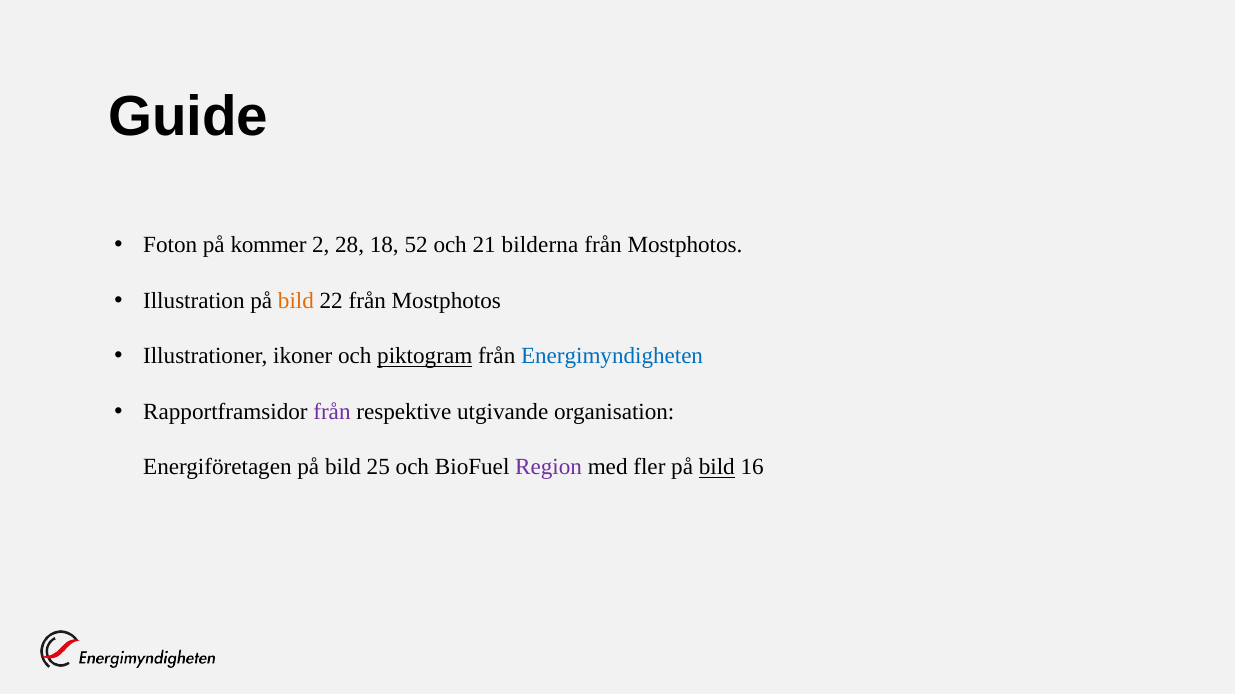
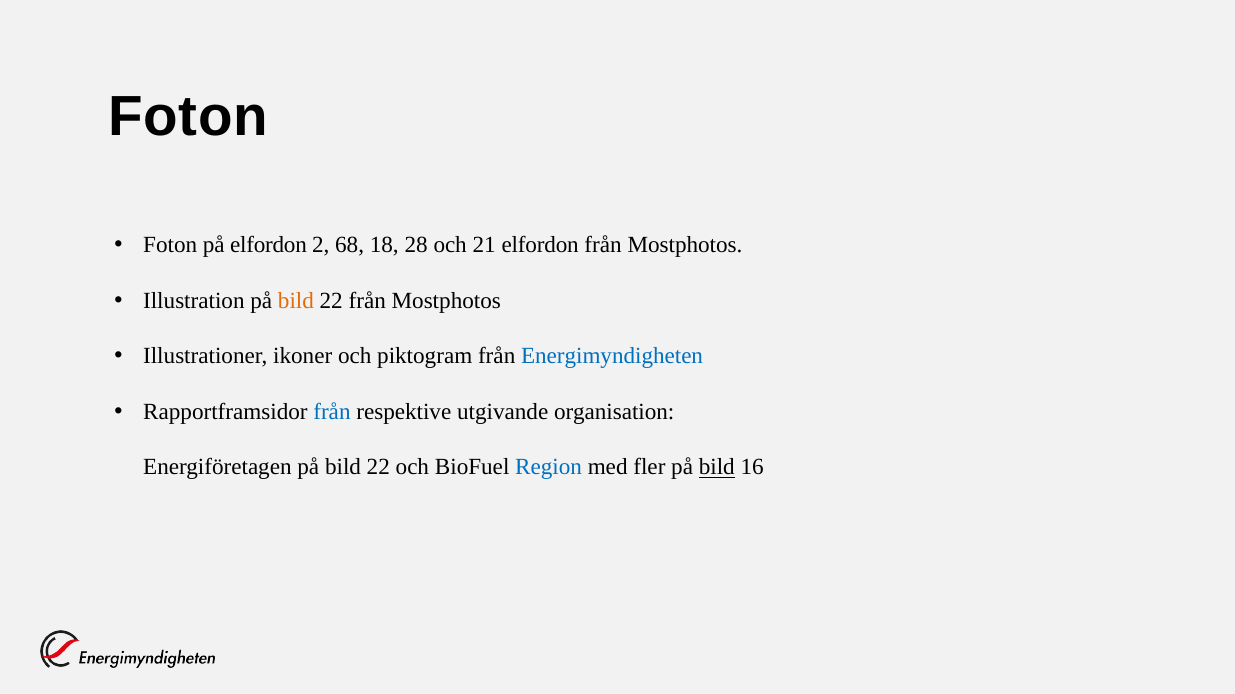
Guide: Guide -> Foton (188, 116)
på kommer: kommer -> elfordon (269, 246)
28: 28 -> 68 (350, 246)
52: 52 -> 28 (416, 246)
21 bilderna: bilderna -> elfordon (540, 246)
piktogram underline: present -> none (425, 357)
från colour: purple -> blue (332, 412)
Energiföretagen på bild 25: 25 -> 22 (378, 468)
Region colour: purple -> blue (549, 468)
